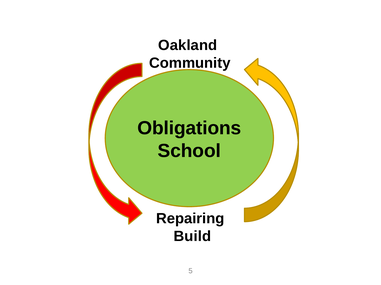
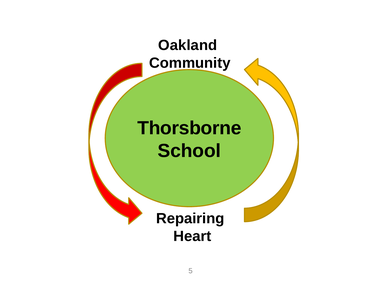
Obligations: Obligations -> Thorsborne (189, 128)
Build: Build -> Heart (192, 237)
